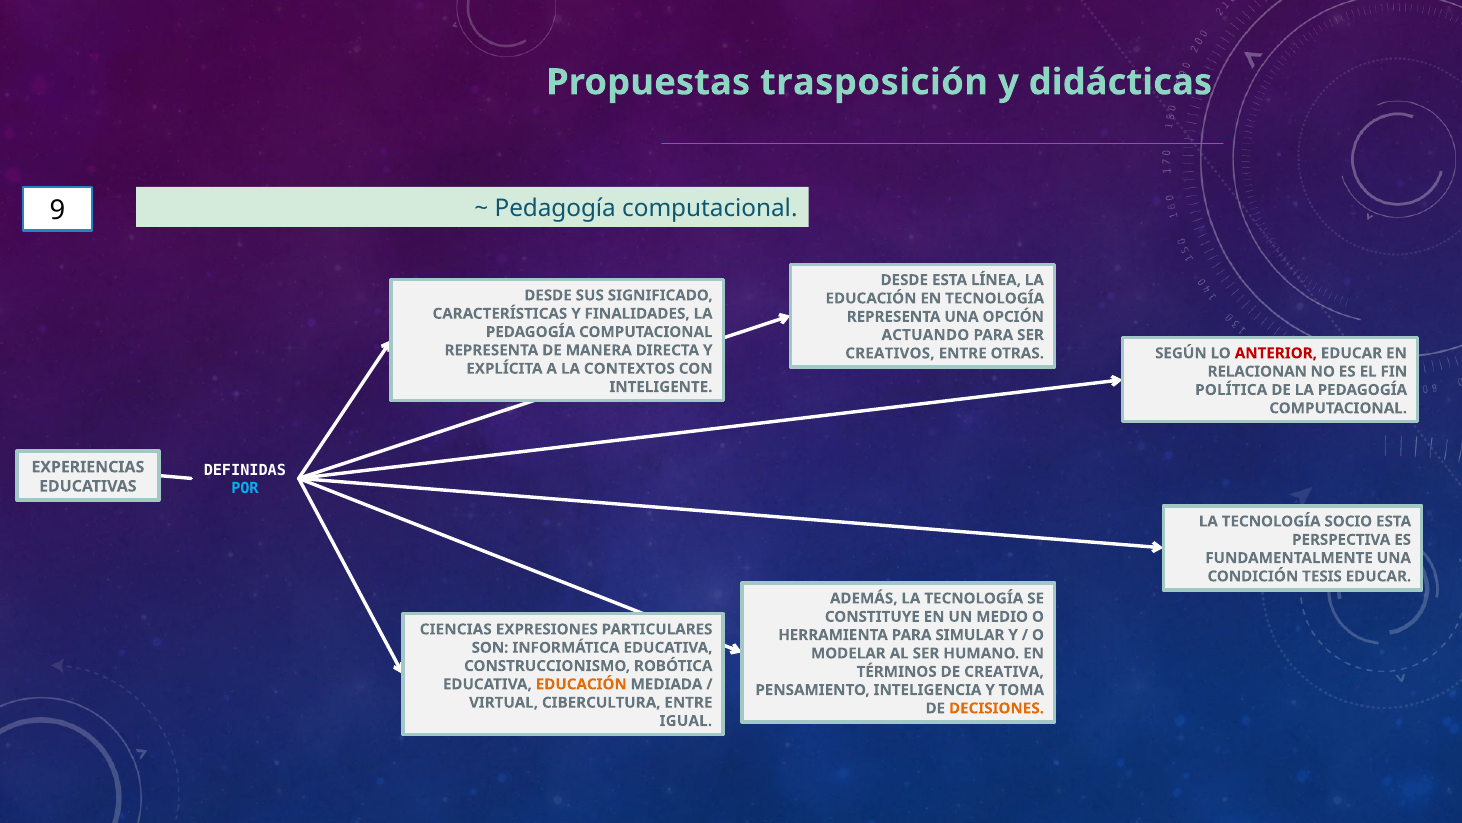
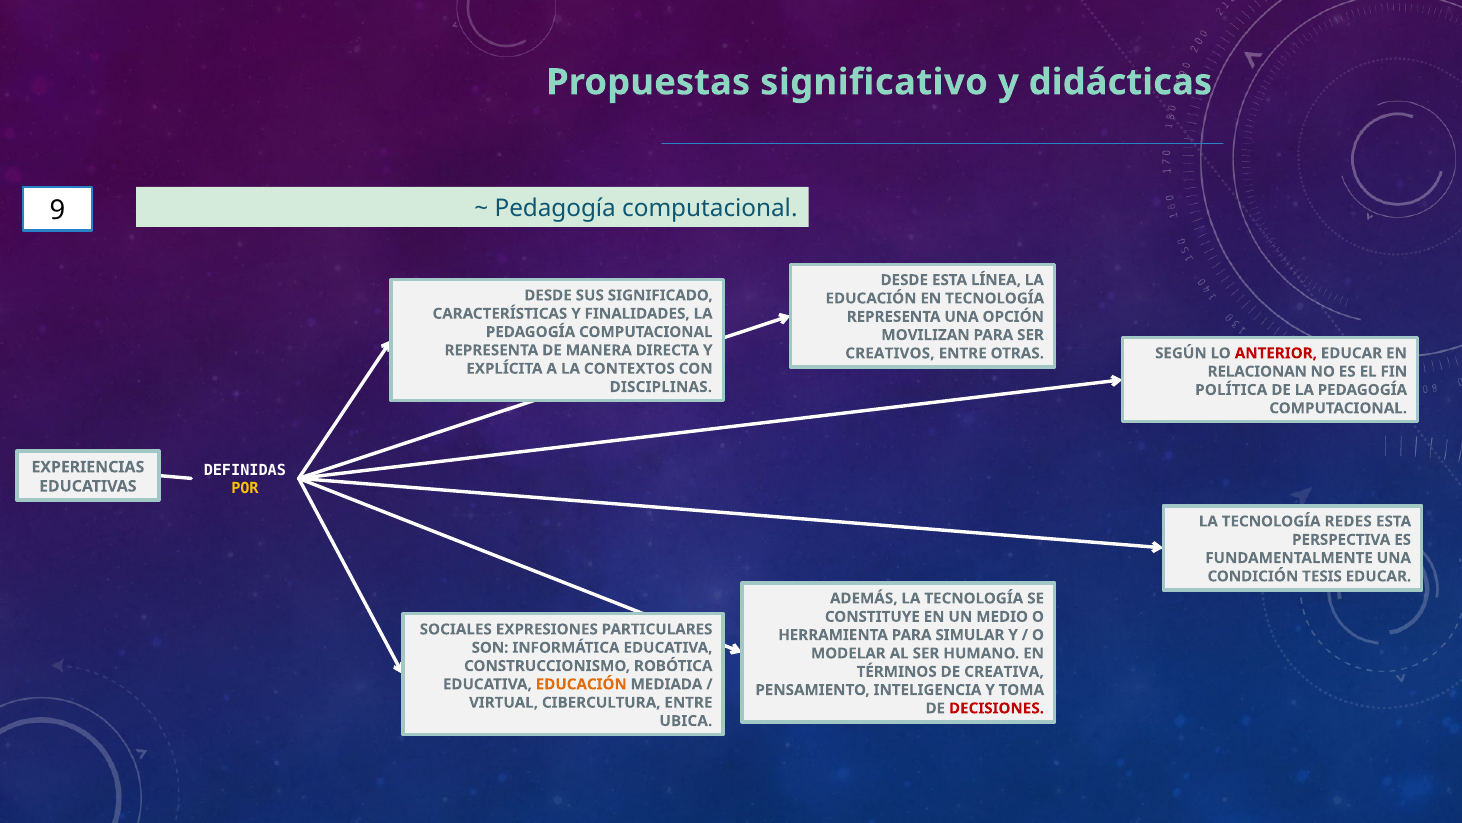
trasposición: trasposición -> significativo (874, 82)
ACTUANDO: ACTUANDO -> MOVILIZAN (926, 335)
INTELIGENTE: INTELIGENTE -> DISCIPLINAS (661, 387)
POR colour: light blue -> yellow (245, 488)
SOCIO: SOCIO -> REDES (1348, 521)
CIENCIAS: CIENCIAS -> SOCIALES (456, 629)
DECISIONES colour: orange -> red (996, 708)
IGUAL: IGUAL -> UBICA (686, 720)
